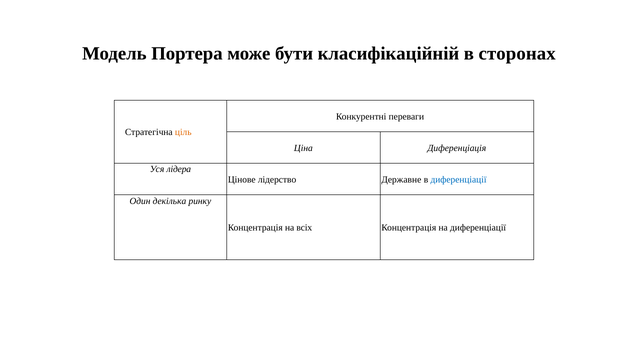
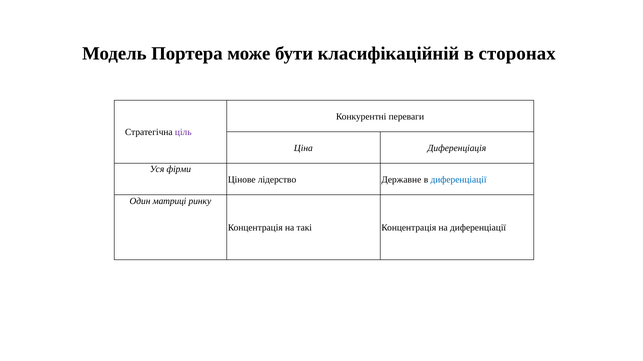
ціль colour: orange -> purple (183, 133)
лідера: лідера -> фірми (179, 170)
декілька: декілька -> матриці (170, 201)
всіх: всіх -> такі (304, 228)
